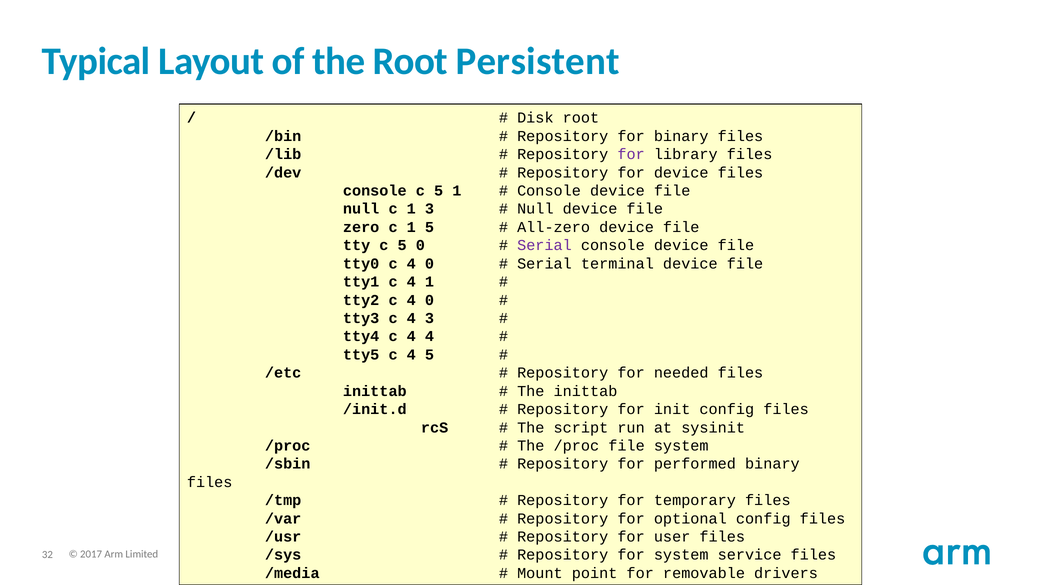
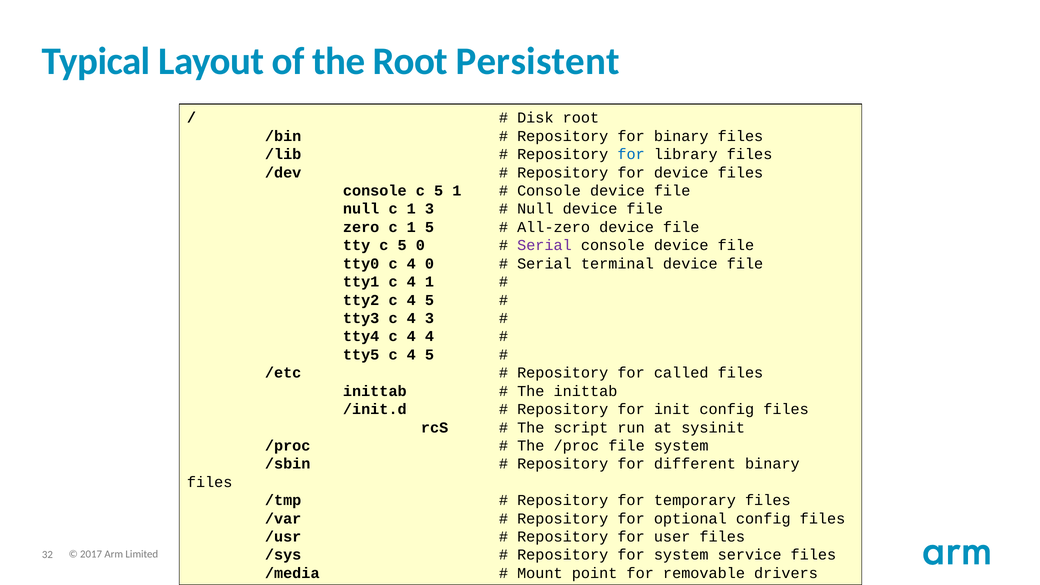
for colour: purple -> blue (631, 154)
tty2 c 4 0: 0 -> 5 (429, 300)
needed: needed -> called (681, 373)
performed: performed -> different (695, 464)
